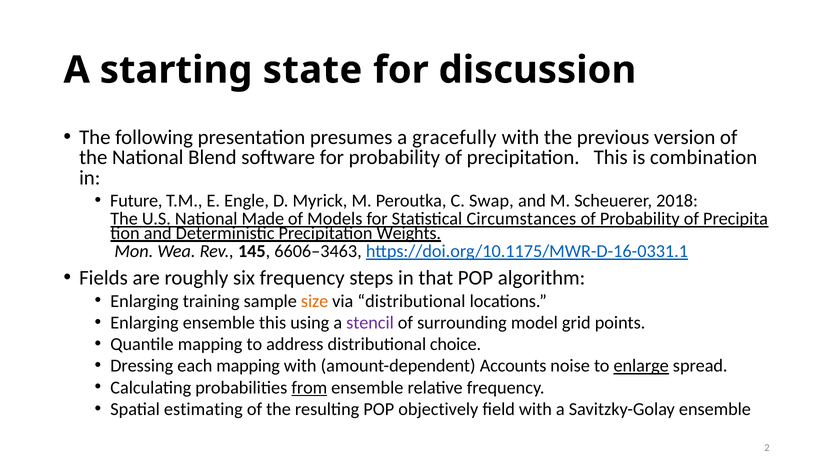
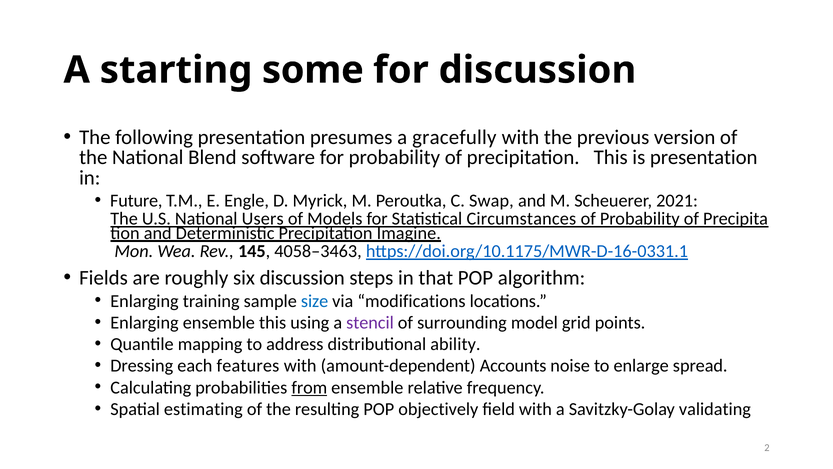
state: state -> some (313, 70)
is combination: combination -> presentation (704, 157)
2018: 2018 -> 2021 (677, 201)
Made: Made -> Users (263, 219)
Weights: Weights -> Imagine (409, 233)
6606–3463: 6606–3463 -> 4058–3463 (318, 251)
six frequency: frequency -> discussion (302, 278)
size colour: orange -> blue (315, 301)
via distributional: distributional -> modifications (412, 301)
choice: choice -> ability (455, 344)
each mapping: mapping -> features (248, 366)
enlarge underline: present -> none (641, 366)
Savitzky-Golay ensemble: ensemble -> validating (715, 409)
